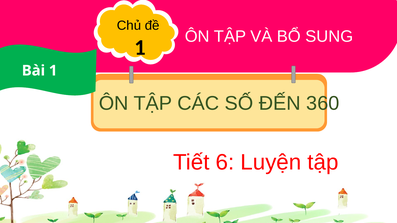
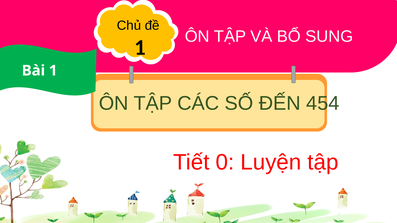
360: 360 -> 454 (323, 104)
6: 6 -> 0 (225, 163)
